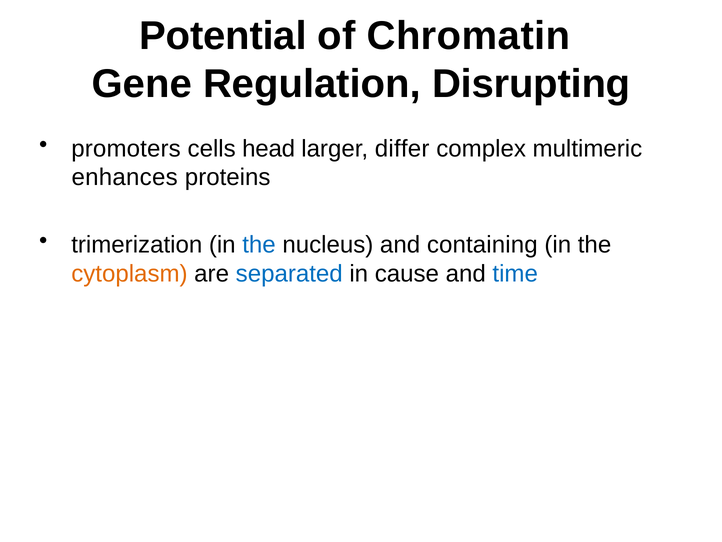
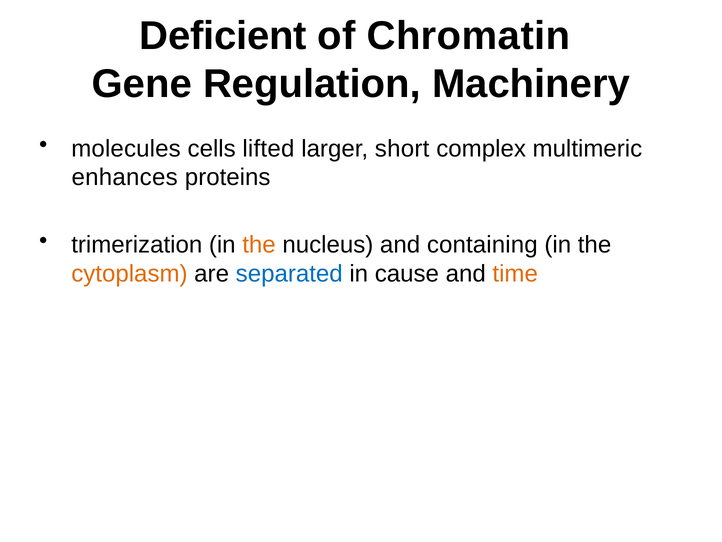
Potential: Potential -> Deficient (223, 36)
Disrupting: Disrupting -> Machinery (531, 84)
promoters: promoters -> molecules (126, 148)
head: head -> lifted (268, 148)
differ: differ -> short (402, 148)
the colour: blue -> orange (259, 245)
time colour: blue -> orange (515, 274)
